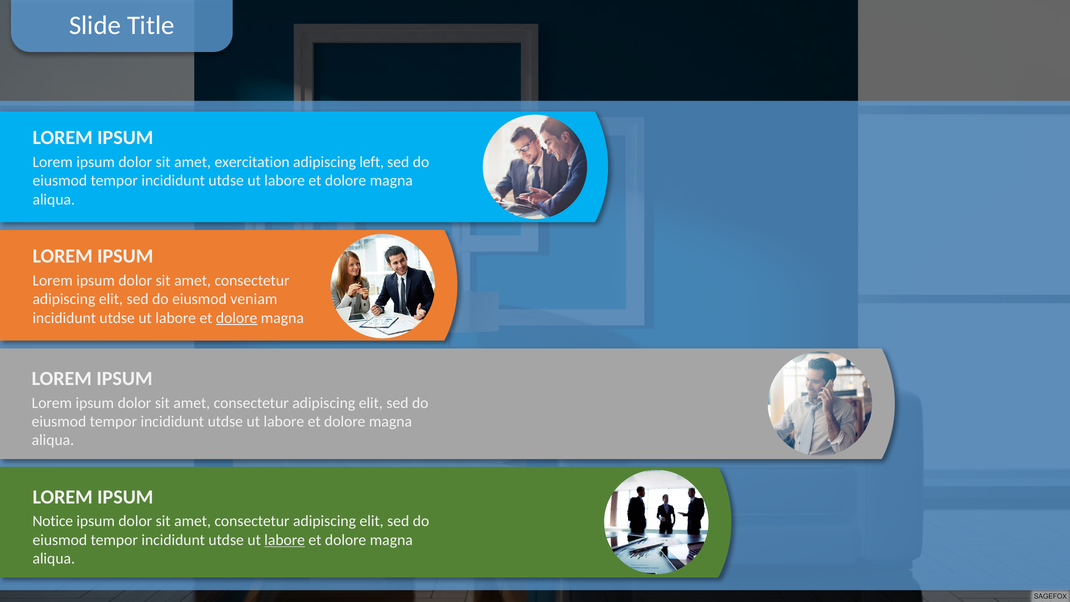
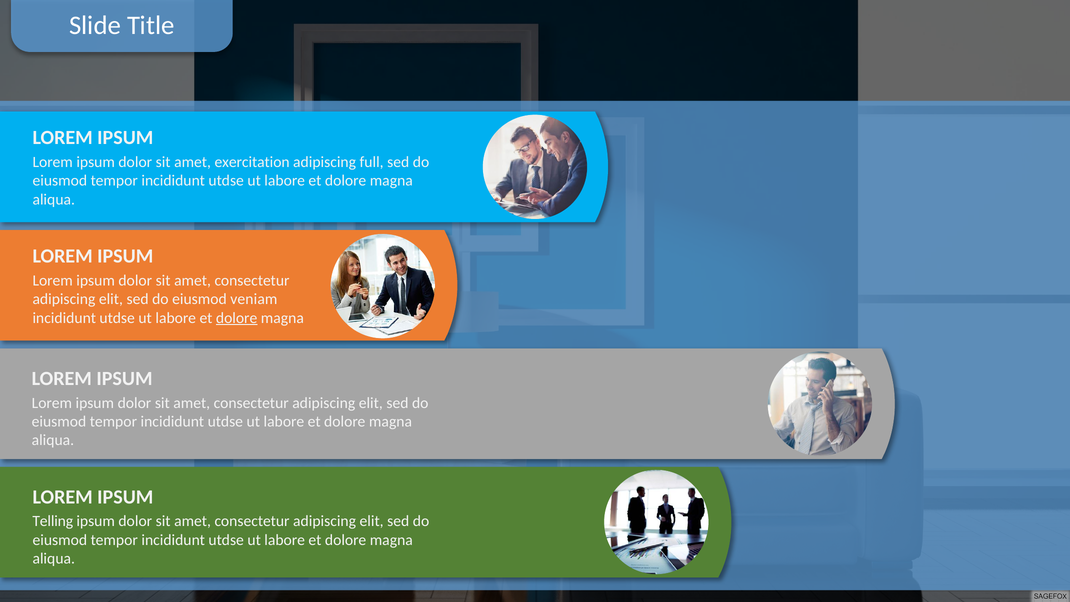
left: left -> full (372, 162)
Notice: Notice -> Telling (53, 521)
labore underline: present -> none (285, 540)
